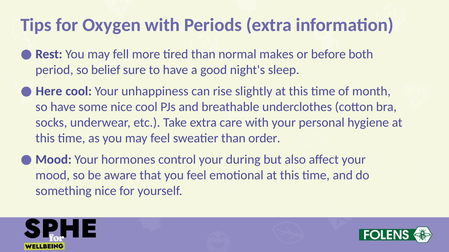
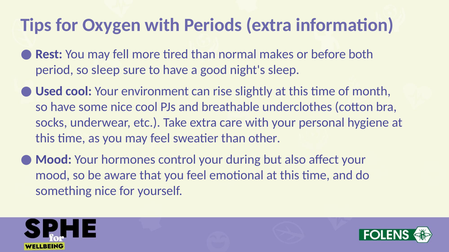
so belief: belief -> sleep (106, 70)
Here: Here -> Used (49, 91)
unhappiness: unhappiness -> environment (155, 91)
order: order -> other (264, 138)
